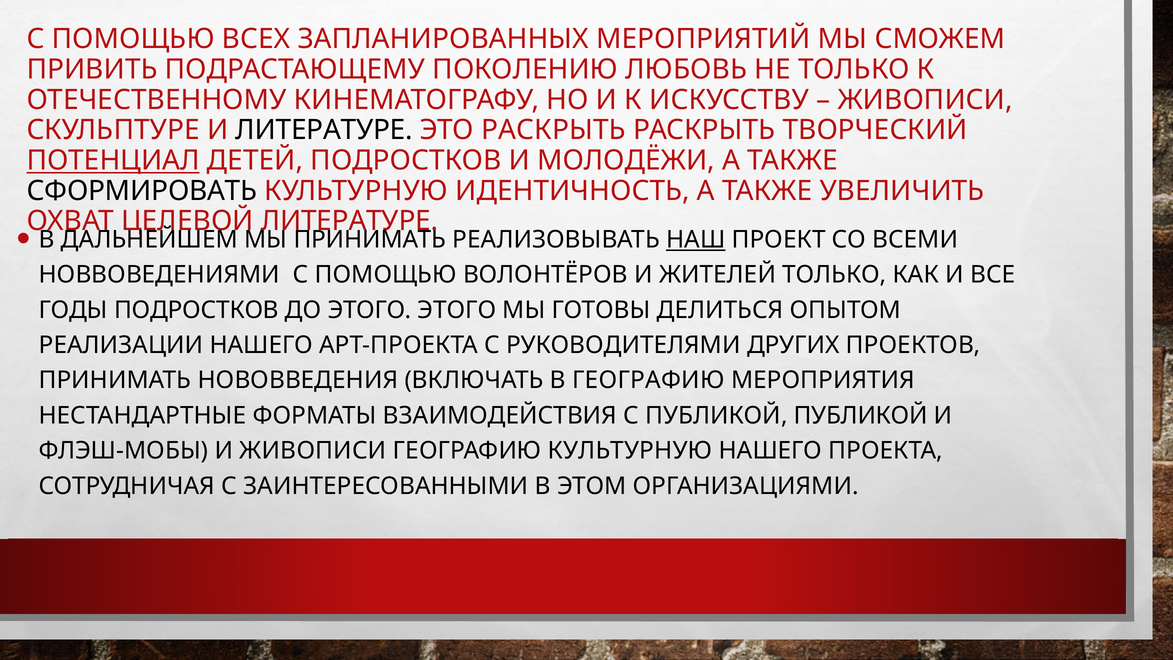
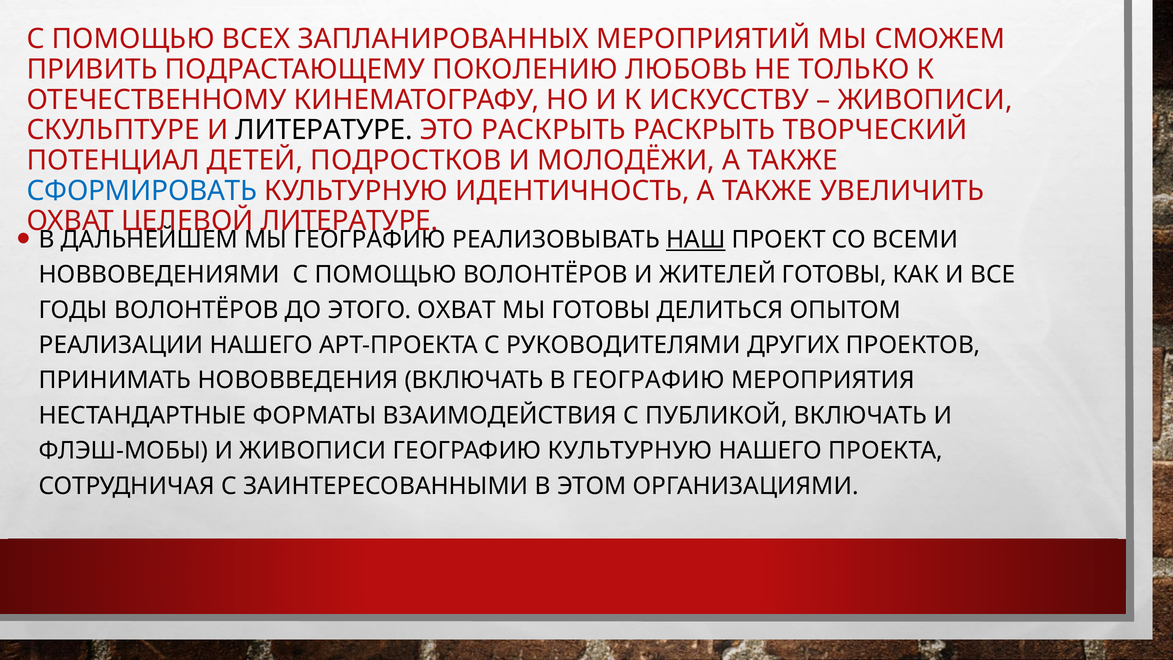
ПОТЕНЦИАЛ underline: present -> none (113, 160)
СФОРМИРОВАТЬ colour: black -> blue (142, 191)
МЫ ПРИНИМАТЬ: ПРИНИМАТЬ -> ГЕОГРАФИЮ (370, 240)
ЖИТЕЛЕЙ ТОЛЬКО: ТОЛЬКО -> ГОТОВЫ (834, 275)
ГОДЫ ПОДРОСТКОВ: ПОДРОСТКОВ -> ВОЛОНТЁРОВ (196, 310)
ЭТОГО ЭТОГО: ЭТОГО -> ОХВАТ (457, 310)
ПУБЛИКОЙ ПУБЛИКОЙ: ПУБЛИКОЙ -> ВКЛЮЧАТЬ (861, 415)
